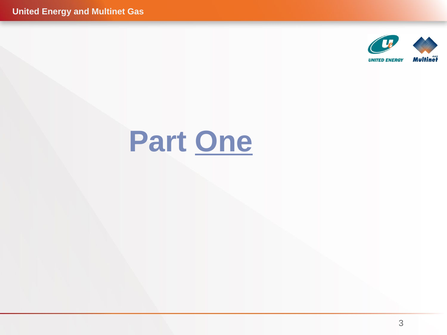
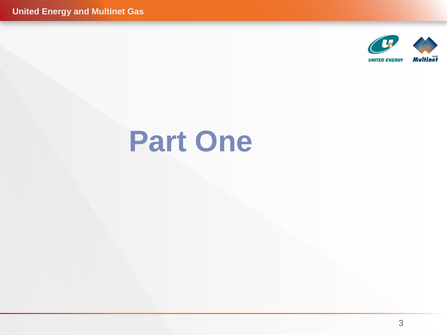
One underline: present -> none (224, 142)
